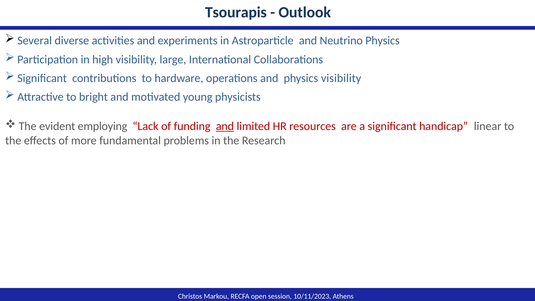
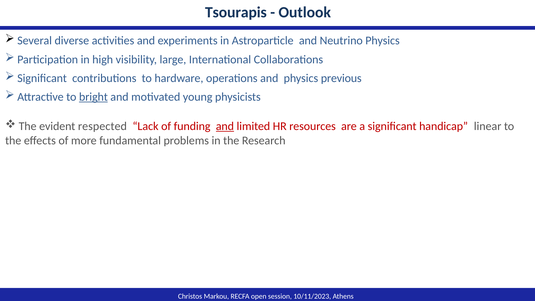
physics visibility: visibility -> previous (341, 78)
bright underline: none -> present (93, 97)
employing: employing -> respected (102, 126)
